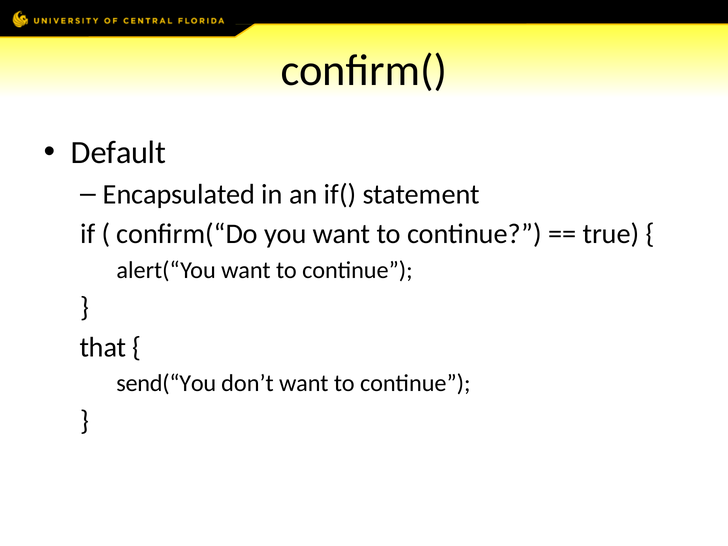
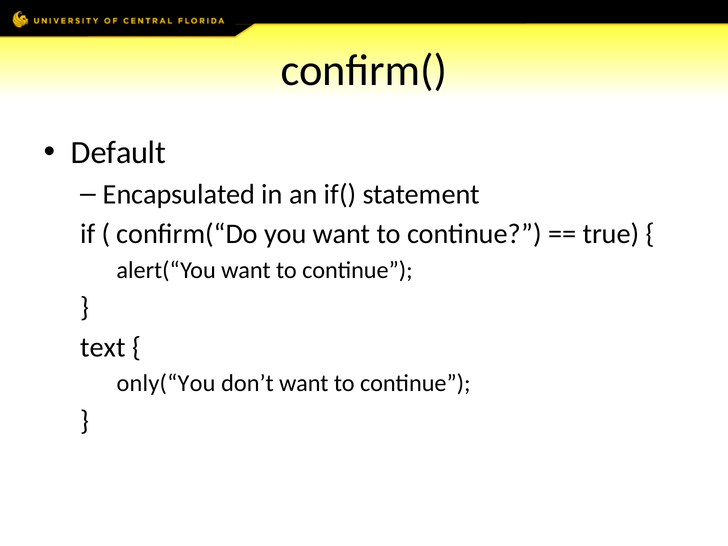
that: that -> text (103, 347)
send(“You: send(“You -> only(“You (166, 383)
